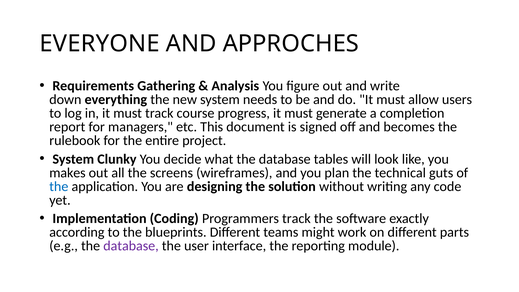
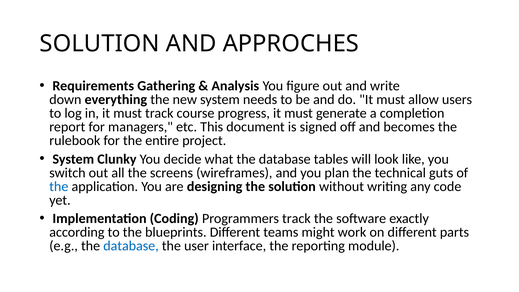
EVERYONE: EVERYONE -> SOLUTION (100, 44)
makes: makes -> switch (67, 173)
database colour: purple -> blue (131, 246)
